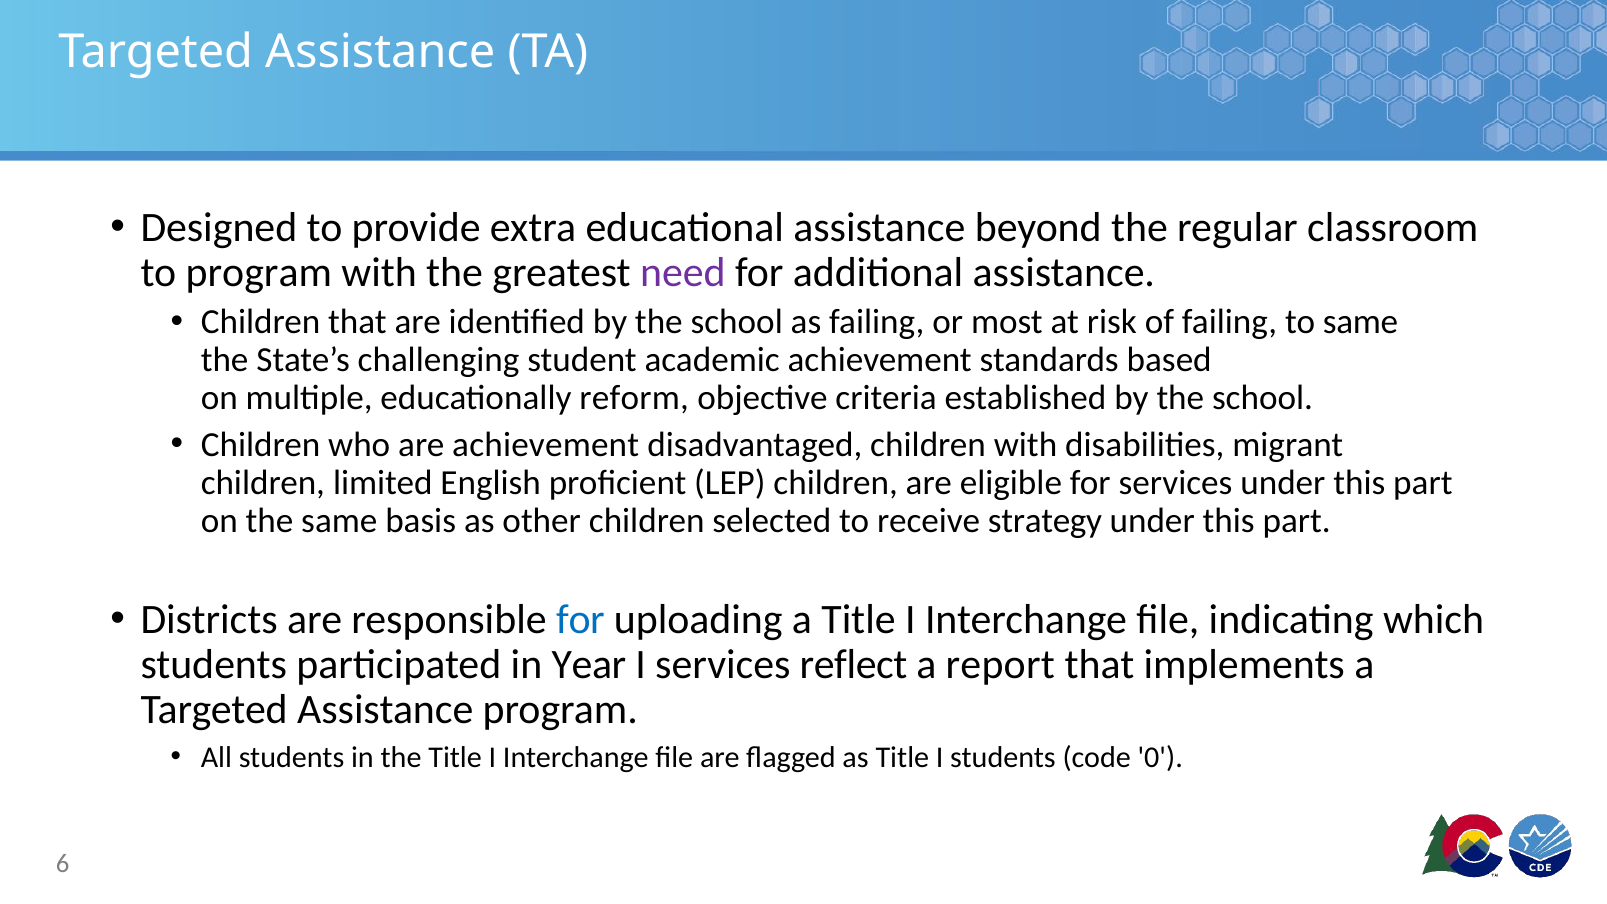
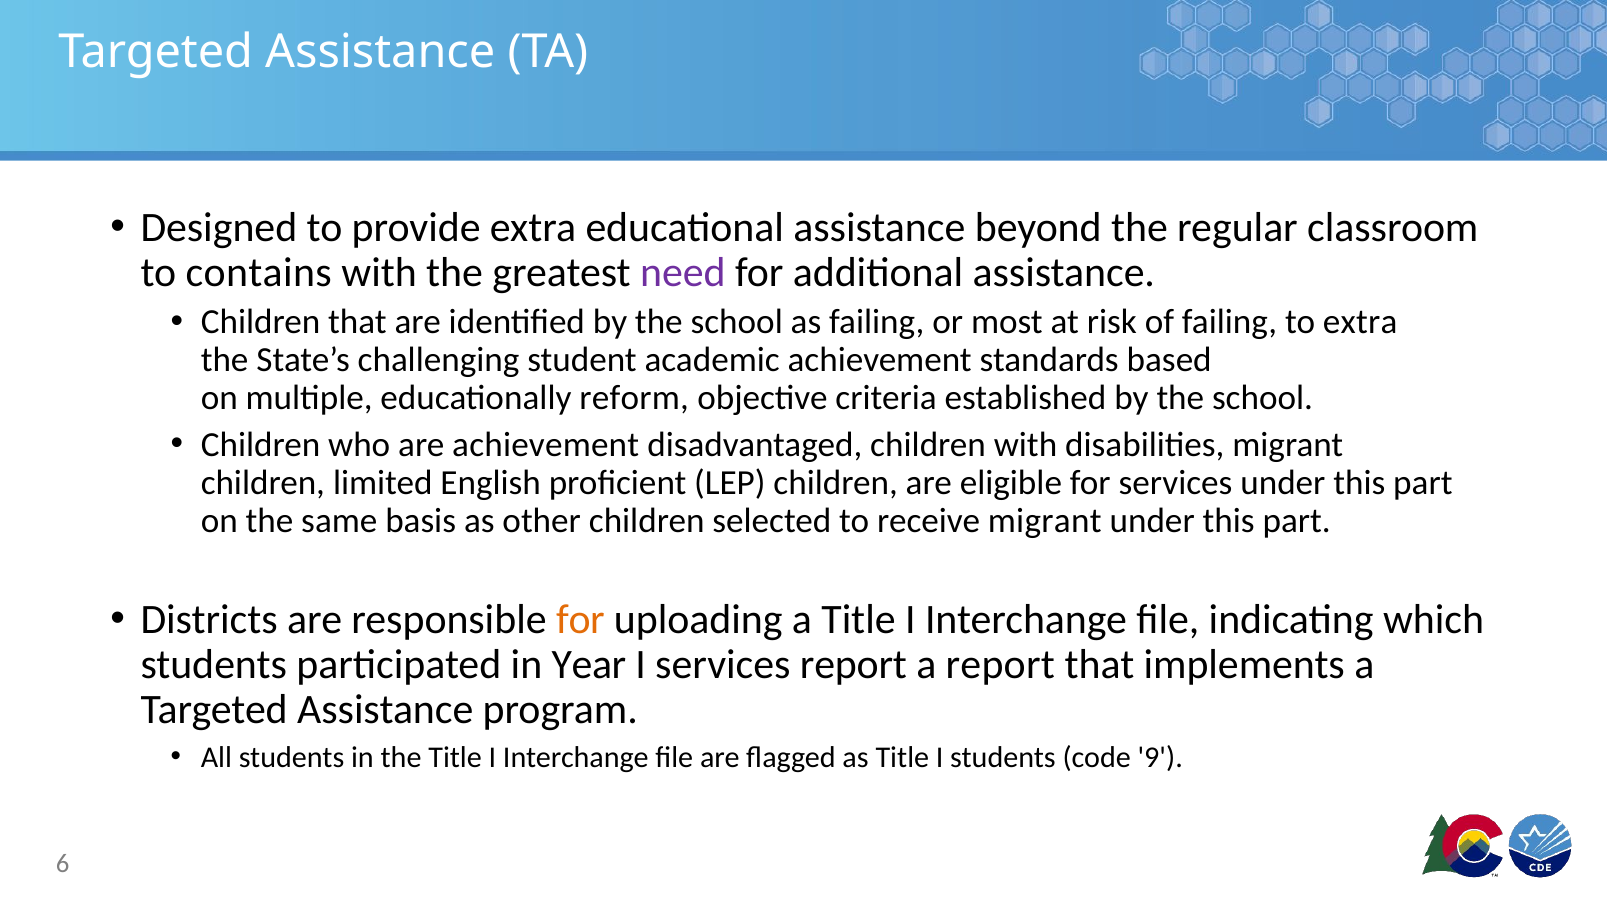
to program: program -> contains (259, 272)
to same: same -> extra (1360, 322)
receive strategy: strategy -> migrant (1045, 521)
for colour: blue -> orange (580, 620)
services reflect: reflect -> report (853, 665)
0: 0 -> 9 (1160, 757)
